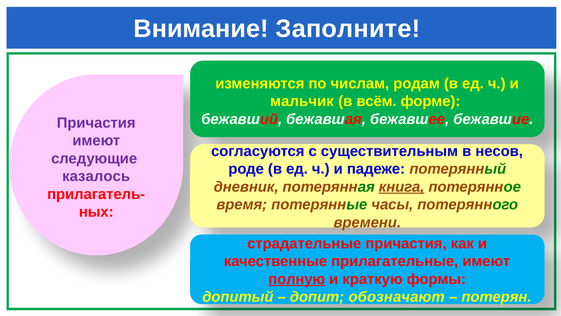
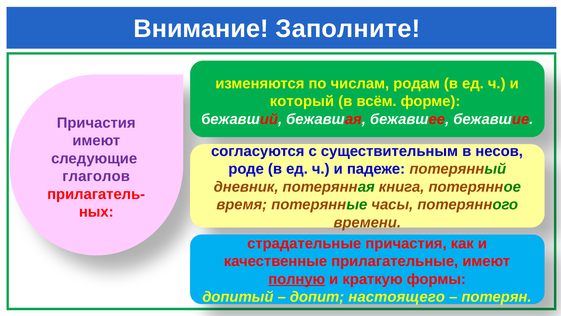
мальчик: мальчик -> который (302, 101)
казалось: казалось -> глаголов (96, 176)
книга underline: present -> none (402, 187)
обозначают: обозначают -> настоящего (397, 297)
